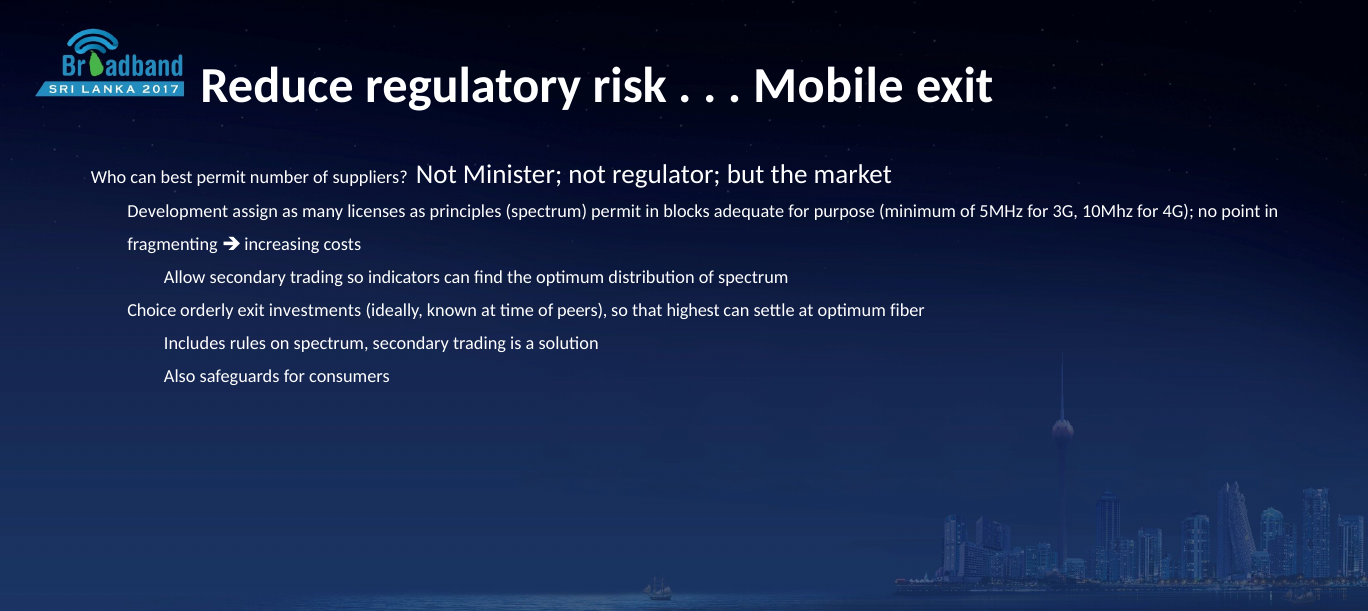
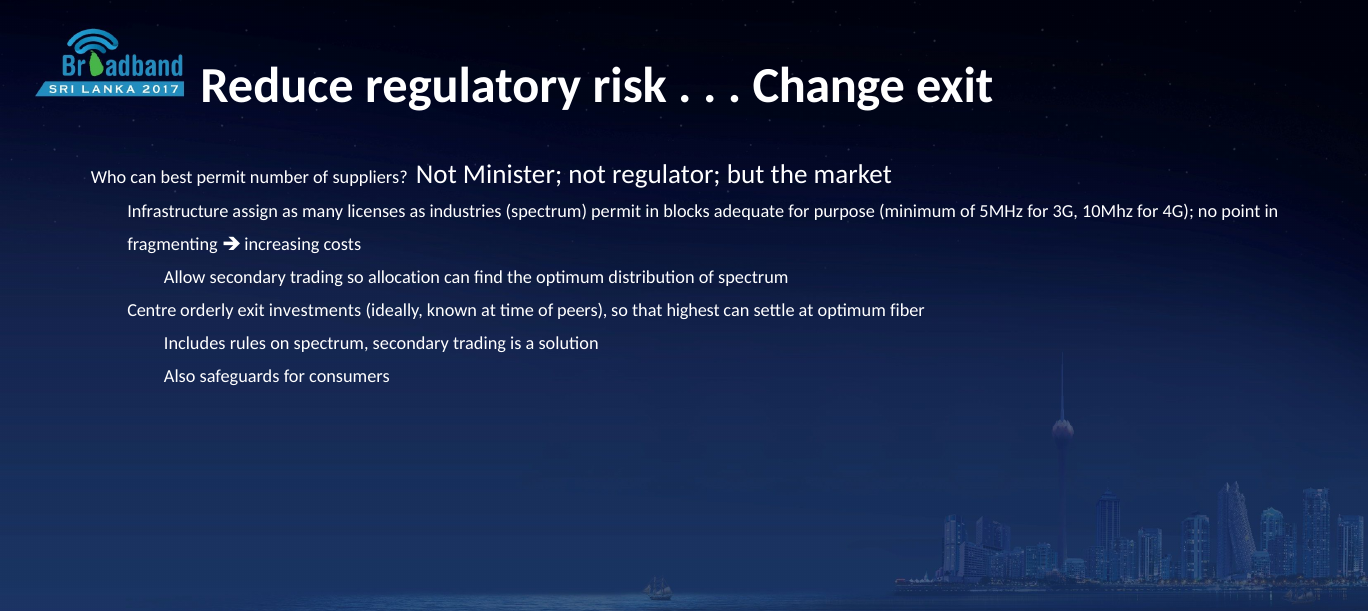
Mobile: Mobile -> Change (829, 86)
Development: Development -> Infrastructure (178, 212)
principles: principles -> industries (466, 212)
indicators: indicators -> allocation (404, 278)
Choice: Choice -> Centre (152, 310)
